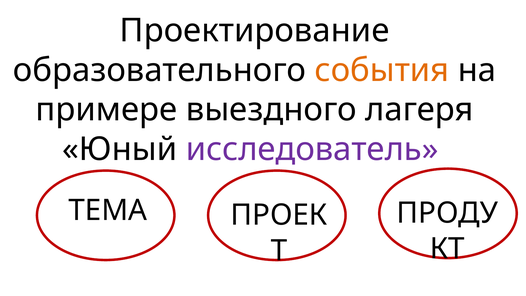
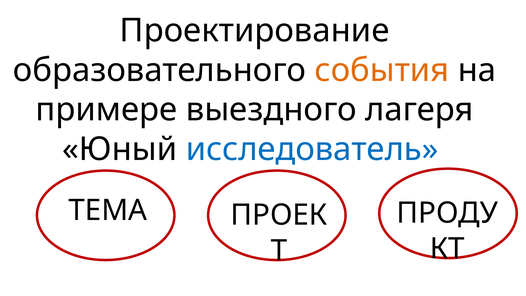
исследователь colour: purple -> blue (312, 149)
